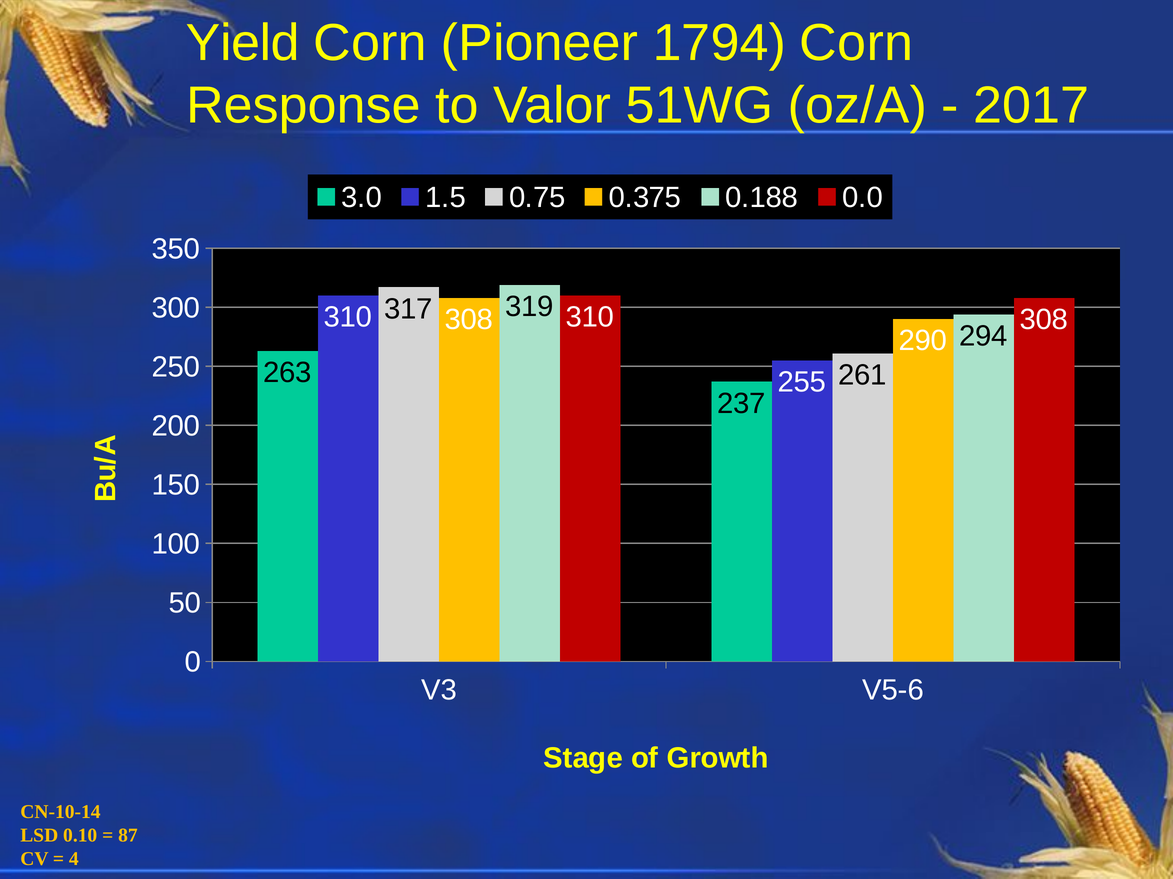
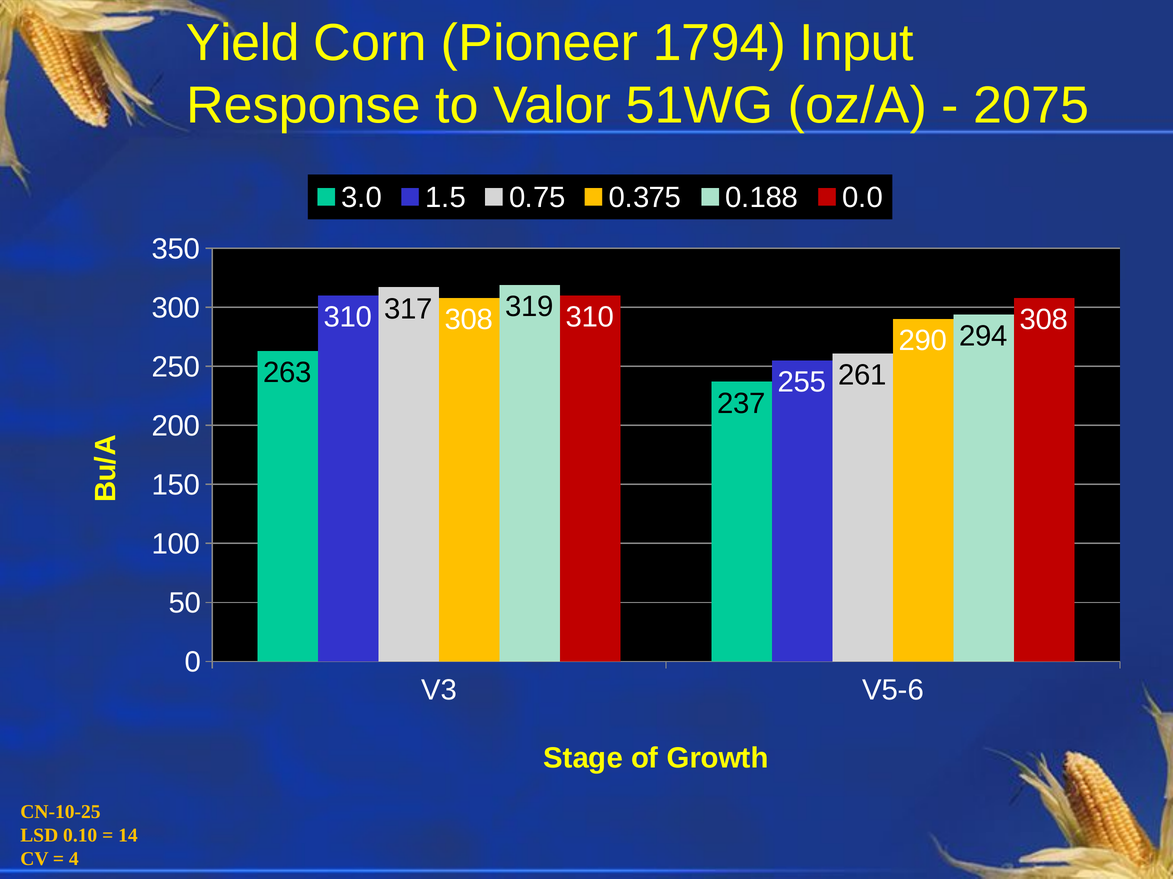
1794 Corn: Corn -> Input (857, 43)
2017: 2017 -> 2075 (1031, 106)
CN-10-14: CN-10-14 -> CN-10-25 (60, 812)
87: 87 -> 14 (128, 836)
